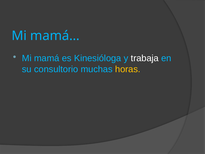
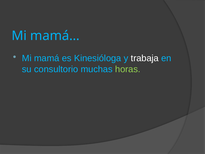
horas colour: yellow -> light green (128, 69)
